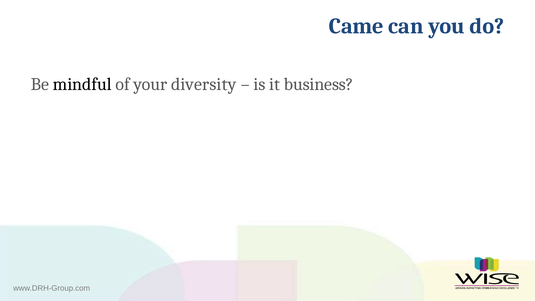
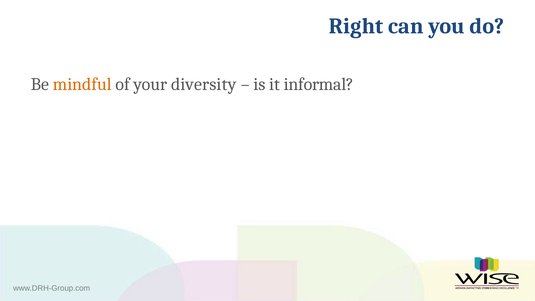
Came: Came -> Right (356, 26)
mindful colour: black -> orange (82, 84)
business: business -> informal (319, 84)
